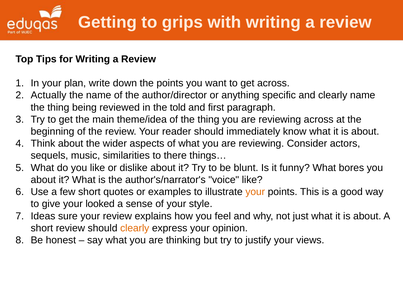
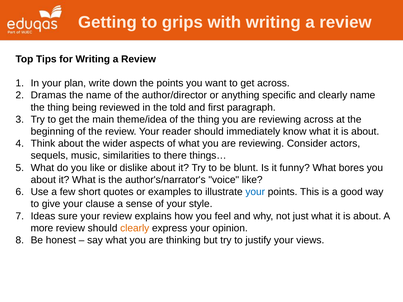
Actually: Actually -> Dramas (49, 95)
your colour: orange -> blue (255, 192)
looked: looked -> clause (100, 204)
short: short -> more (42, 228)
